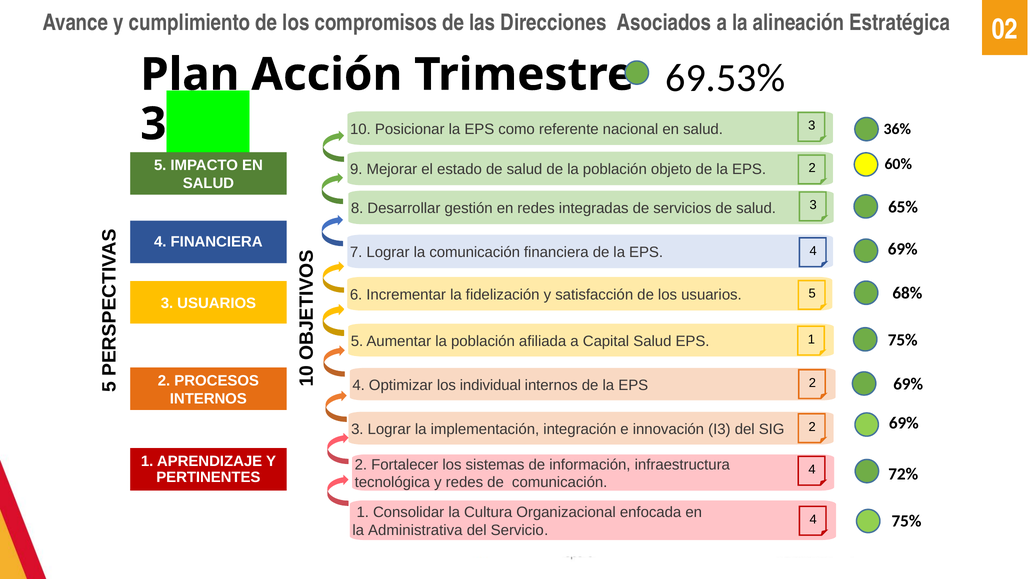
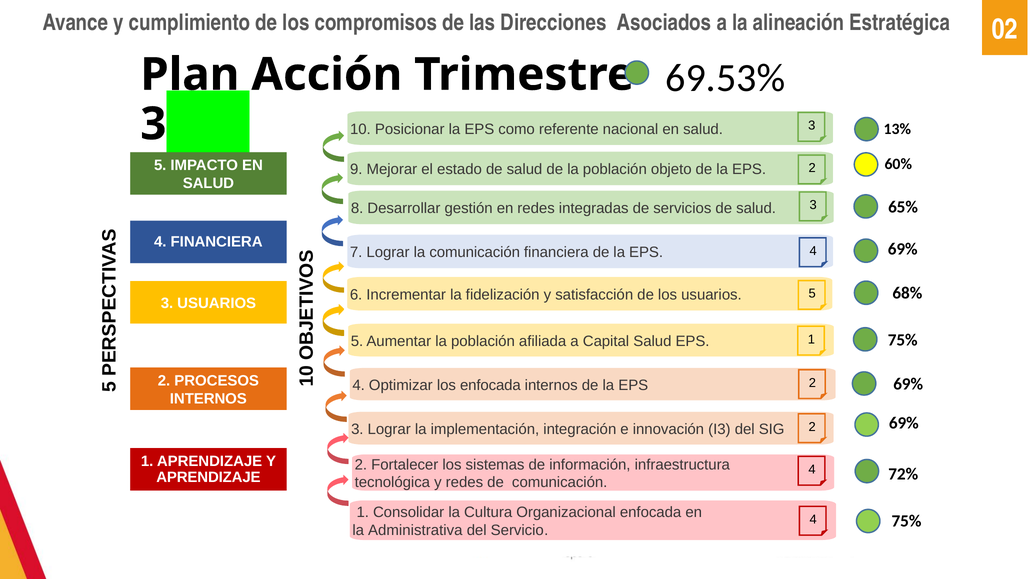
36%: 36% -> 13% (897, 129)
los individual: individual -> enfocada (490, 385)
PERTINENTES: PERTINENTES -> APRENDIZAJE (208, 478)
